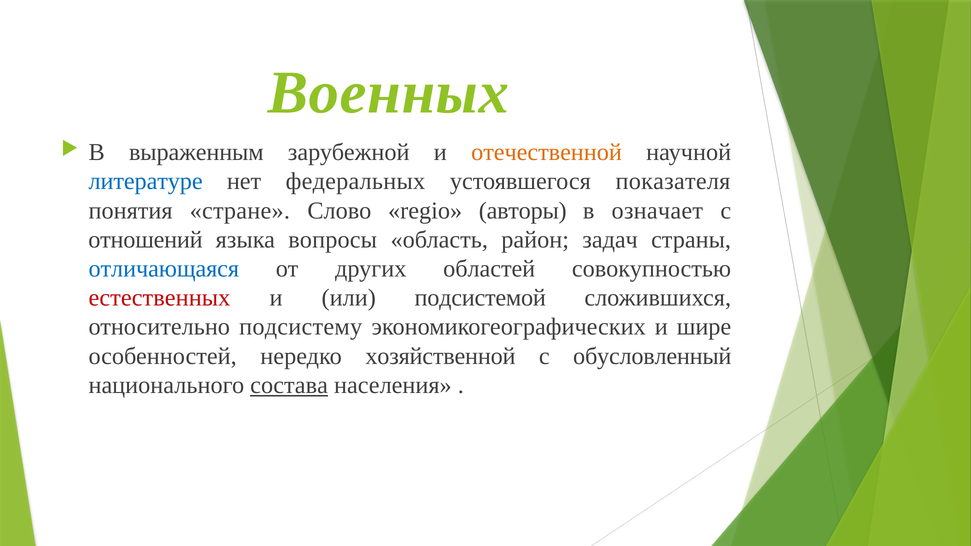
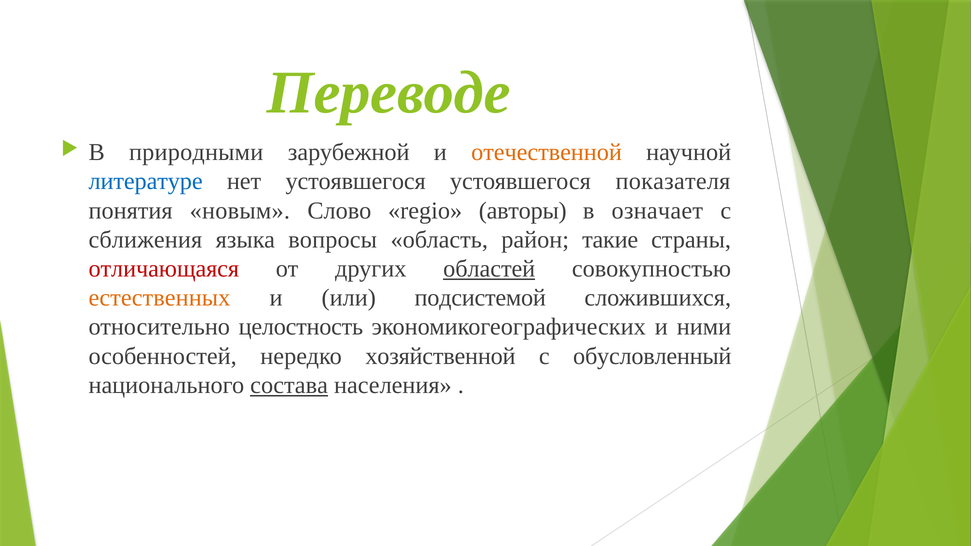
Военных: Военных -> Переводе (389, 93)
выраженным: выраженным -> природными (196, 152)
нет федеральных: федеральных -> устоявшегося (356, 181)
стране: стране -> новым (240, 211)
отношений: отношений -> сближения (145, 240)
задач: задач -> такие (610, 240)
отличающаяся colour: blue -> red (164, 269)
областей underline: none -> present (489, 269)
естественных colour: red -> orange (159, 298)
подсистему: подсистему -> целостность (301, 327)
шире: шире -> ними (704, 327)
